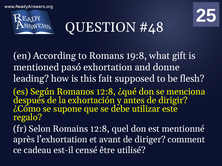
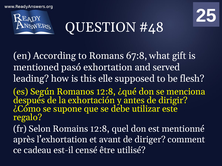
19:8: 19:8 -> 67:8 (137, 56)
donne: donne -> served (166, 67)
fait: fait -> elle (106, 79)
